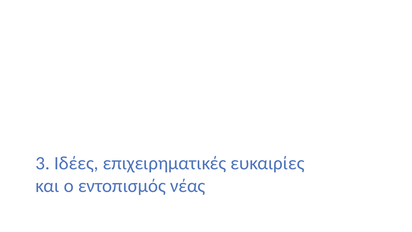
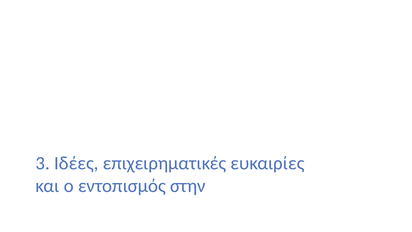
νέας: νέας -> στην (188, 186)
